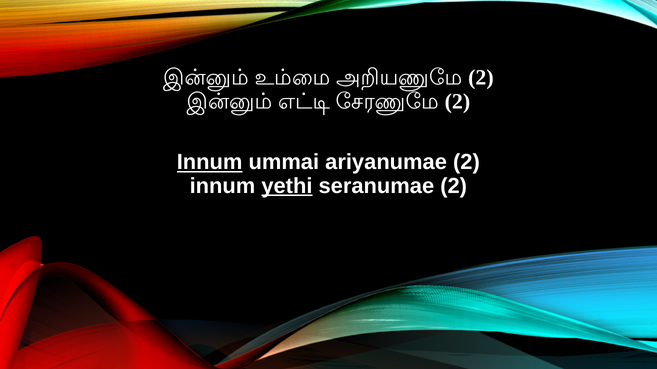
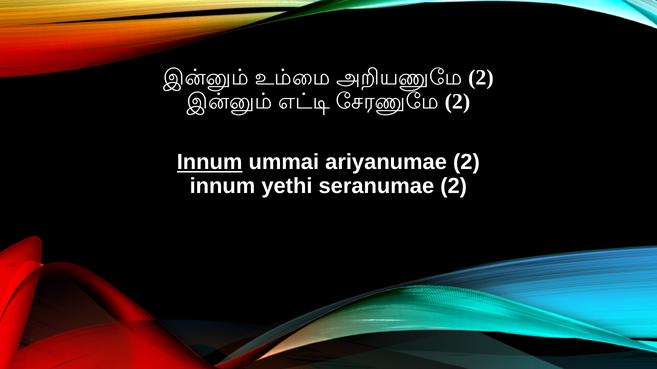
yethi underline: present -> none (287, 186)
